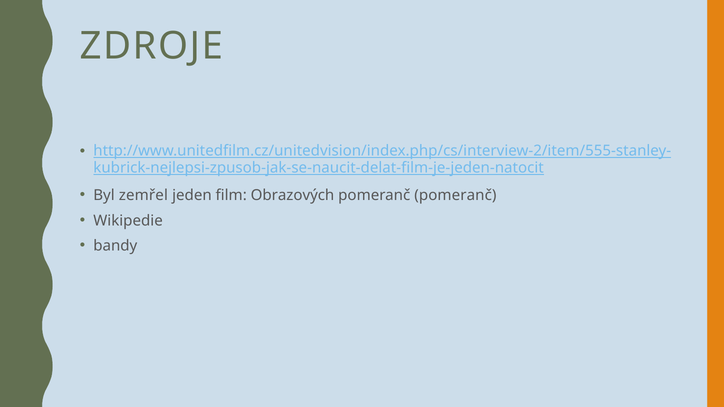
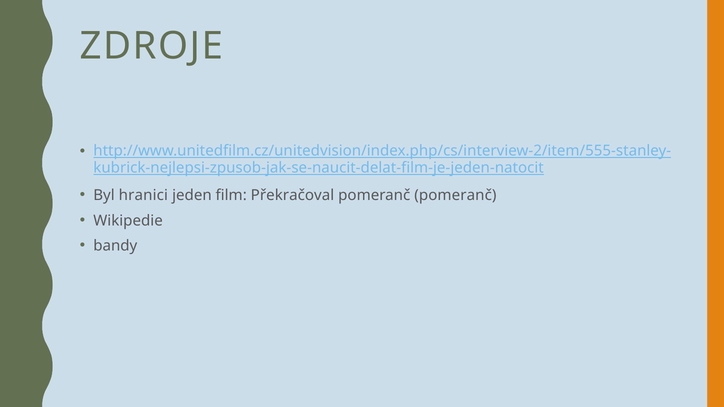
zemřel: zemřel -> hranici (143, 195)
Obrazových: Obrazových -> Překračoval (292, 195)
